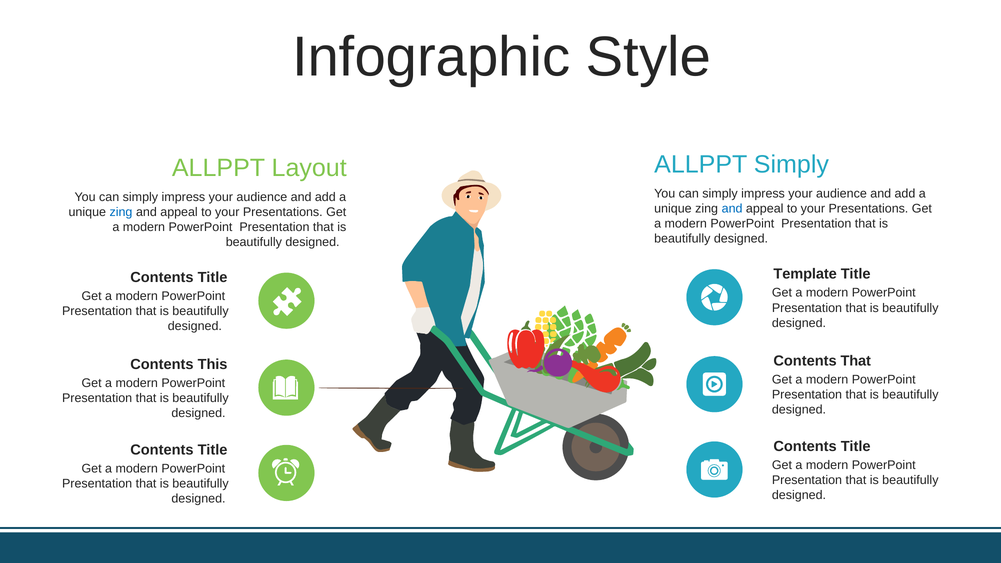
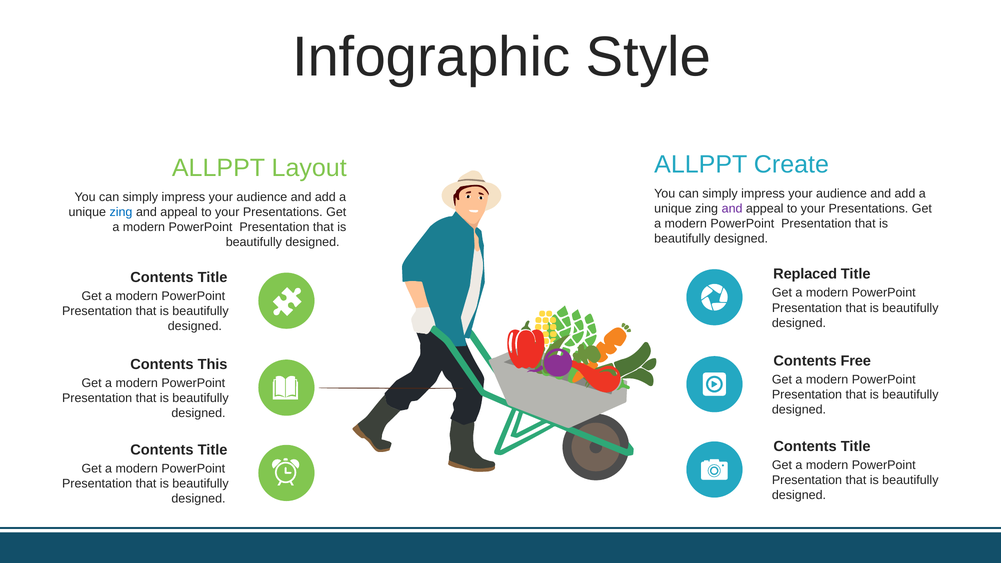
ALLPPT Simply: Simply -> Create (791, 165)
and colour: blue -> purple (732, 209)
Template: Template -> Replaced (805, 274)
Contents That: That -> Free (856, 361)
